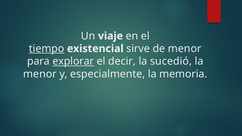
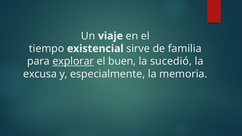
tiempo underline: present -> none (47, 49)
de menor: menor -> familia (185, 49)
decir: decir -> buen (122, 61)
menor: menor -> excusa (40, 74)
